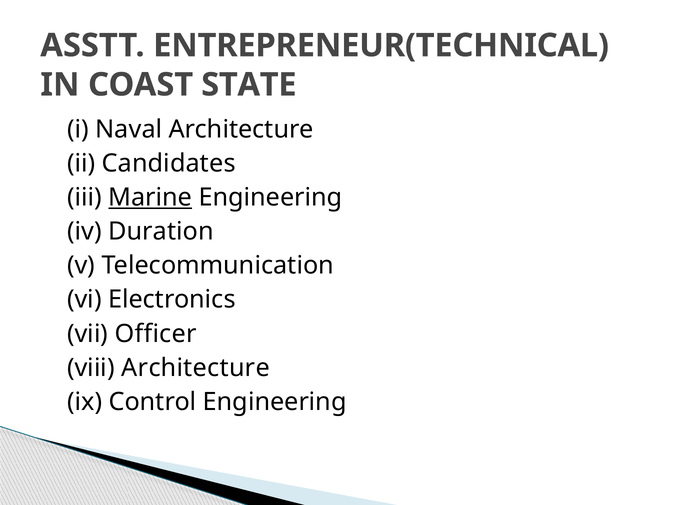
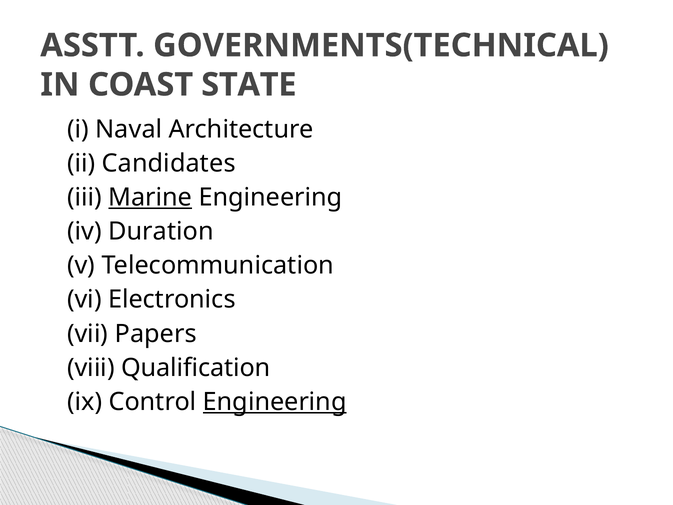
ENTREPRENEUR(TECHNICAL: ENTREPRENEUR(TECHNICAL -> GOVERNMENTS(TECHNICAL (381, 45)
Officer: Officer -> Papers (156, 334)
viii Architecture: Architecture -> Qualification (196, 368)
Engineering underline: none -> present (275, 402)
